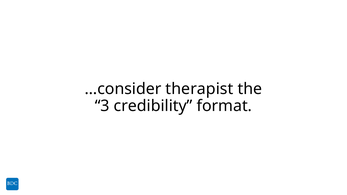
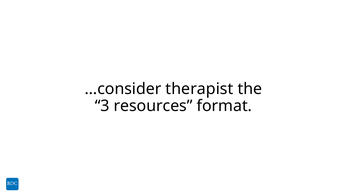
credibility: credibility -> resources (153, 106)
